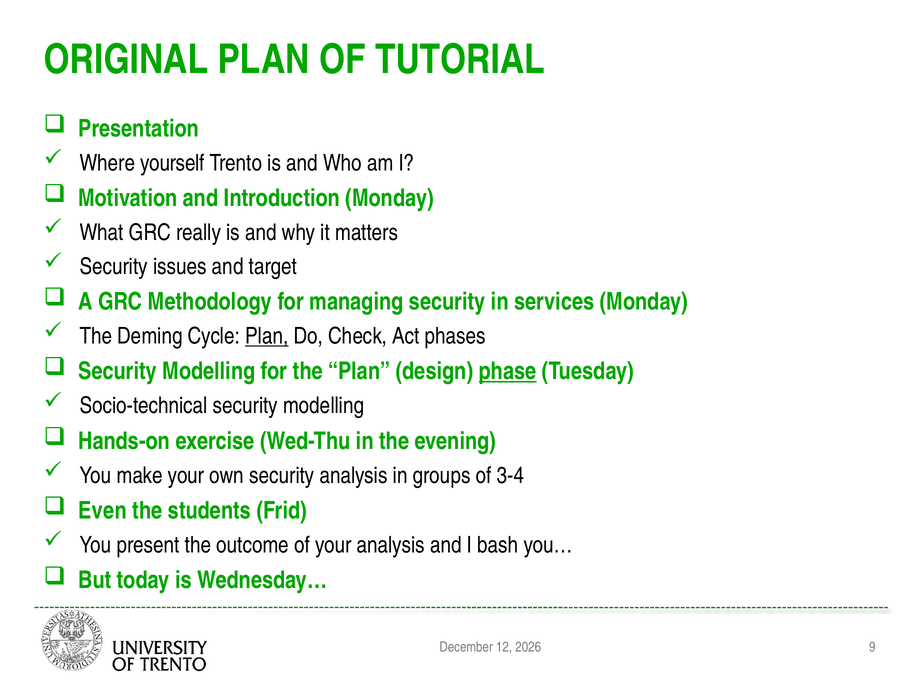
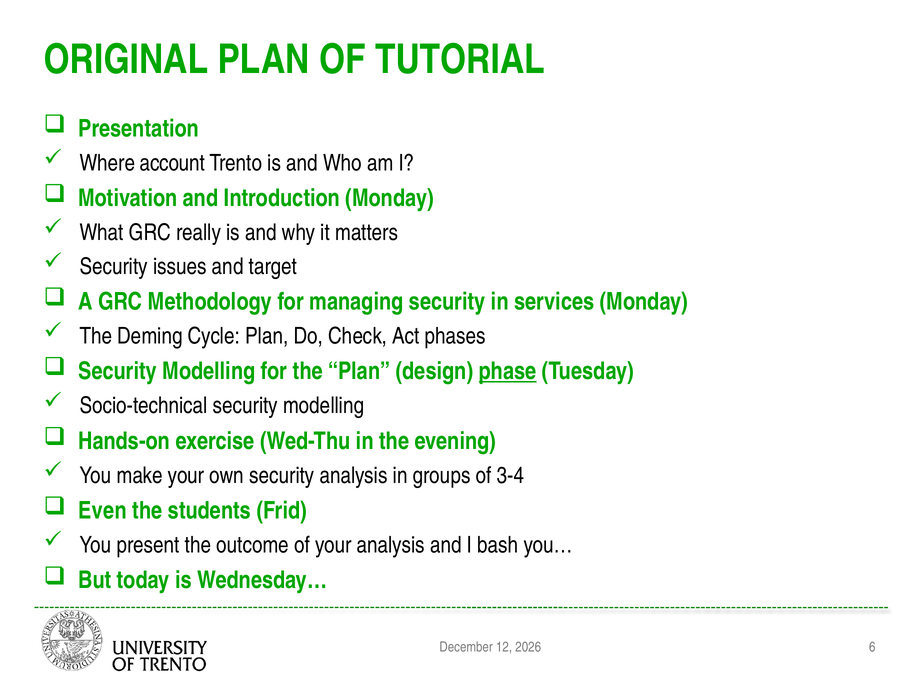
yourself: yourself -> account (172, 163)
Plan underline: present -> none (267, 336)
9: 9 -> 6 (872, 647)
